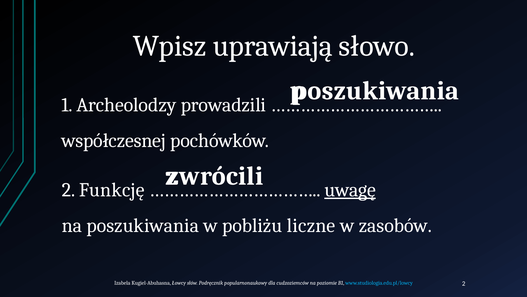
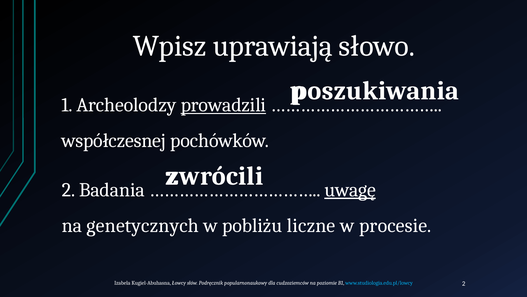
prowadzili underline: none -> present (223, 105)
Funkcję: Funkcję -> Badania (112, 190)
na poszukiwania: poszukiwania -> genetycznych (143, 225)
zasobów: zasobów -> procesie (395, 225)
